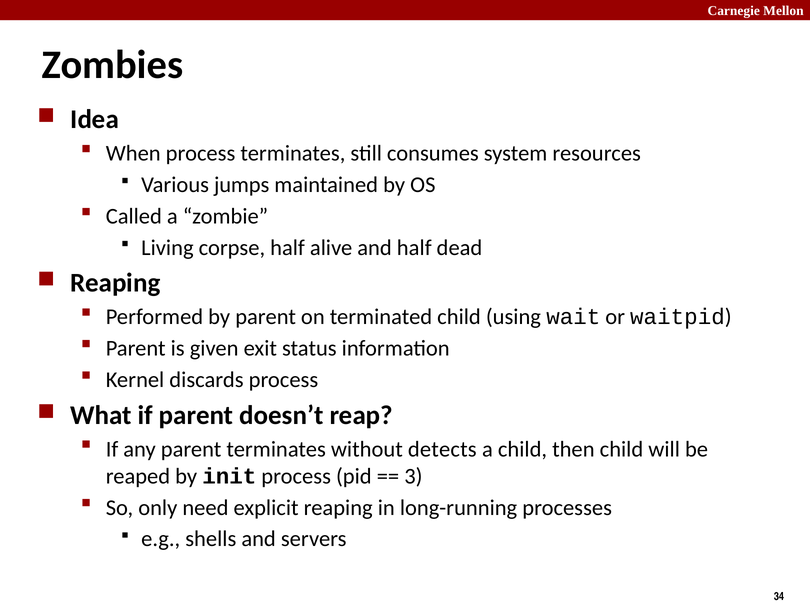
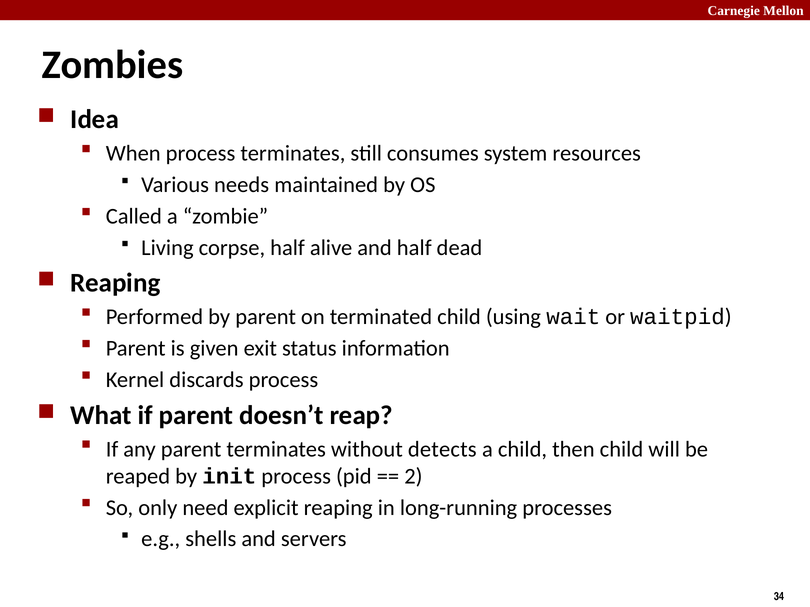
jumps: jumps -> needs (242, 185)
3: 3 -> 2 (413, 476)
